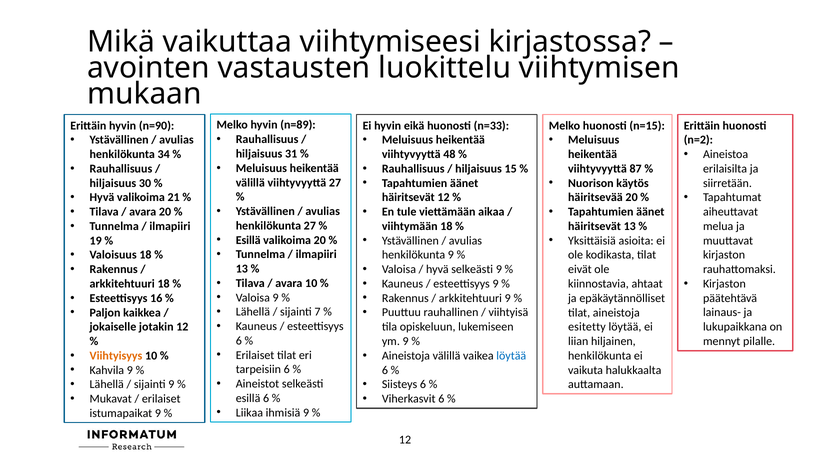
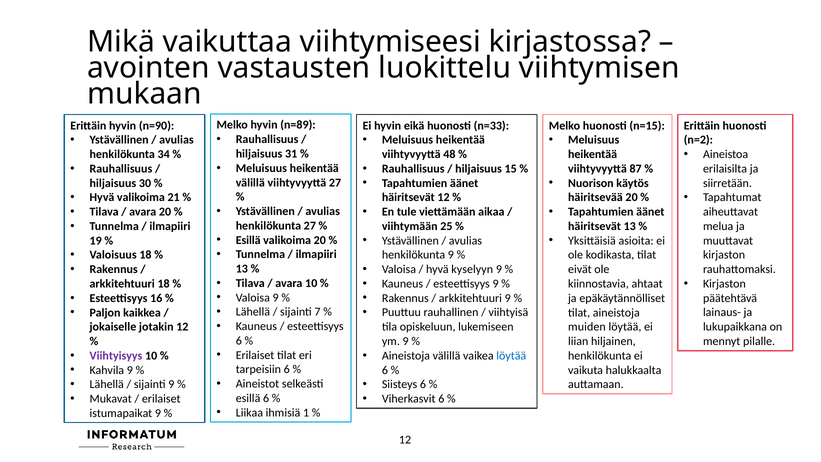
viihtymään 18: 18 -> 25 (446, 226)
hyvä selkeästi: selkeästi -> kyselyyn (472, 269)
esitetty: esitetty -> muiden (587, 327)
Viihtyisyys colour: orange -> purple (116, 356)
ihmisiä 9: 9 -> 1 (306, 412)
